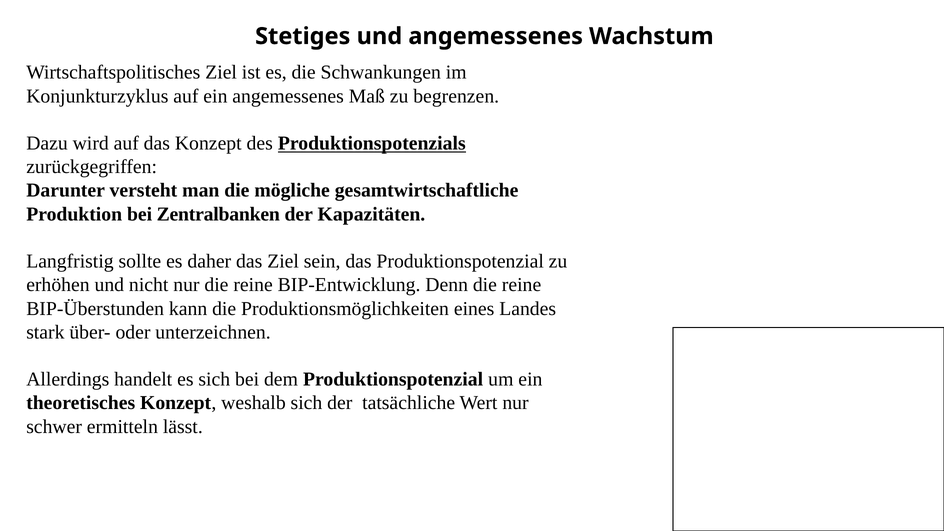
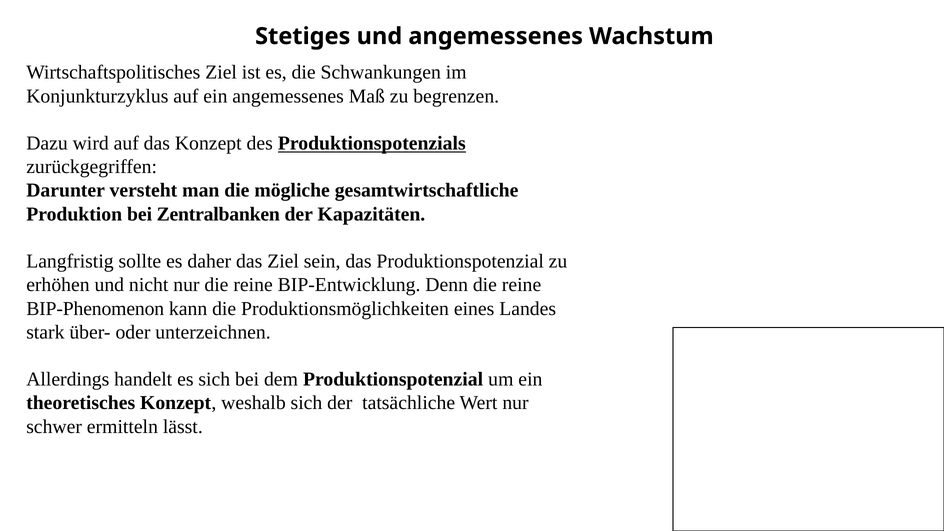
BIP-Überstunden: BIP-Überstunden -> BIP-Phenomenon (95, 309)
